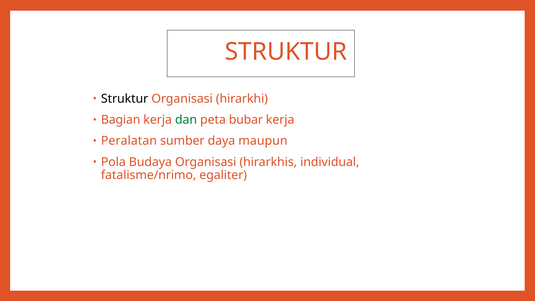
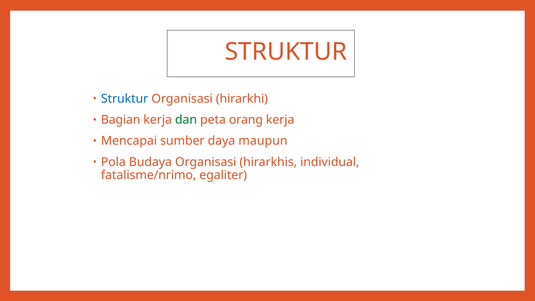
Struktur colour: black -> blue (125, 99)
bubar: bubar -> orang (246, 120)
Peralatan: Peralatan -> Mencapai (129, 141)
